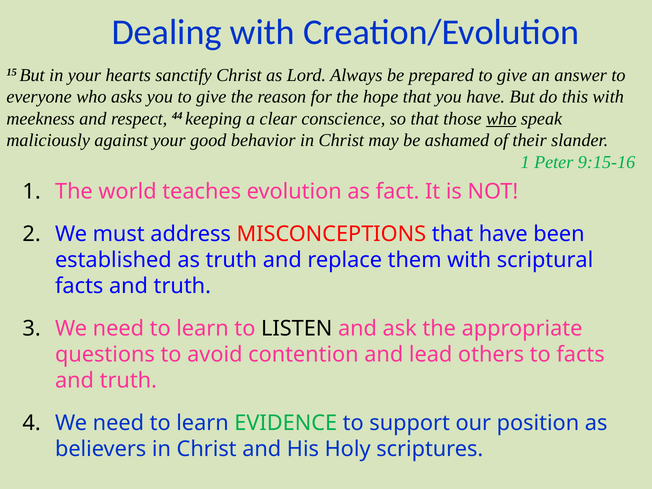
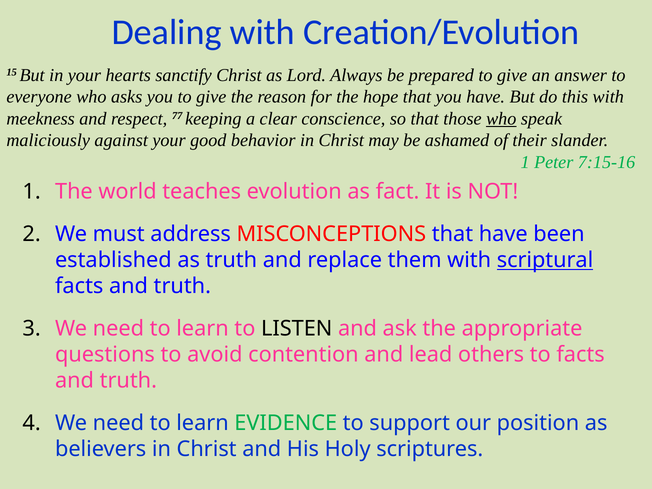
44: 44 -> 77 (177, 116)
9:15-16: 9:15-16 -> 7:15-16 (607, 162)
scriptural underline: none -> present (545, 260)
